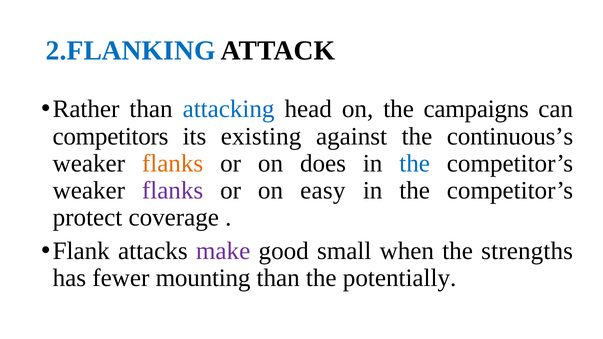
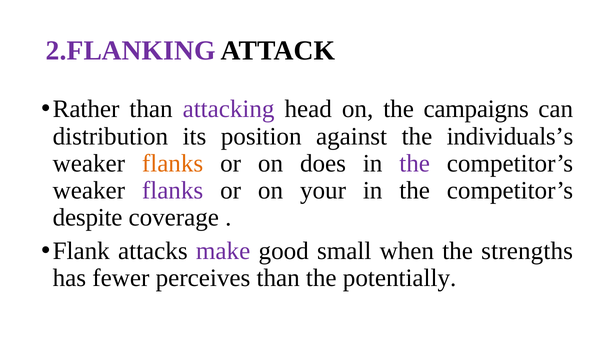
2.FLANKING colour: blue -> purple (131, 51)
attacking colour: blue -> purple (229, 109)
competitors: competitors -> distribution (110, 136)
existing: existing -> position (261, 136)
continuous’s: continuous’s -> individuals’s (510, 136)
the colour: blue -> purple (415, 163)
easy: easy -> your (323, 191)
protect: protect -> despite (88, 218)
mounting: mounting -> perceives (203, 278)
